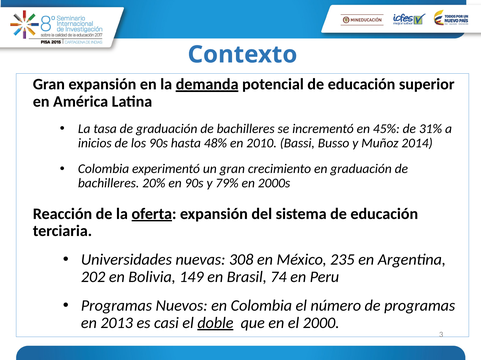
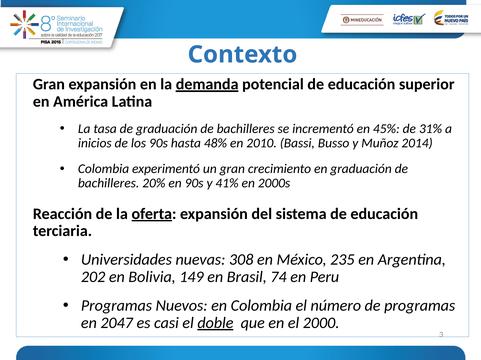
79%: 79% -> 41% (227, 184)
2013: 2013 -> 2047 (117, 323)
